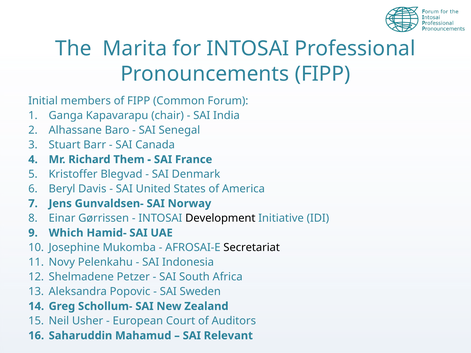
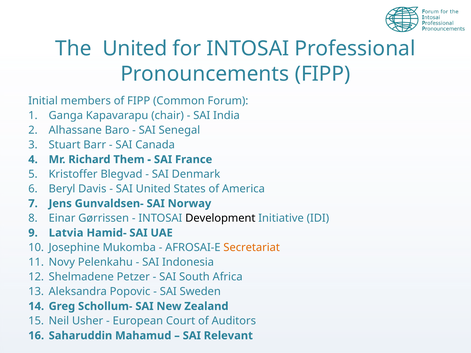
The Marita: Marita -> United (135, 49)
Which: Which -> Latvia (66, 233)
Secretariat colour: black -> orange (252, 248)
